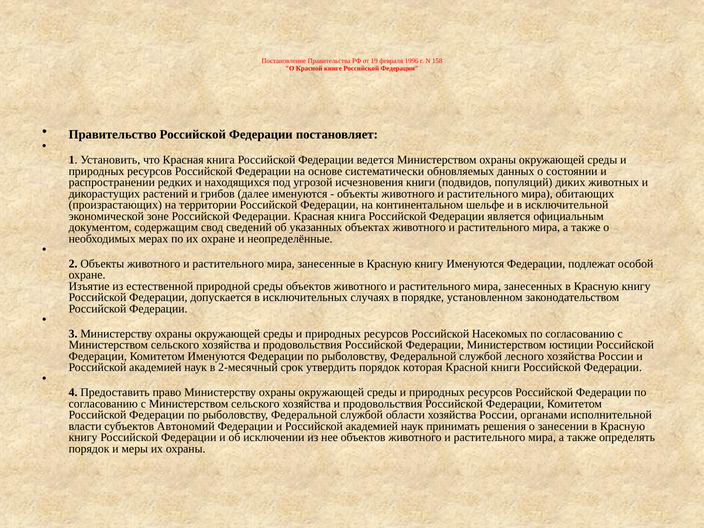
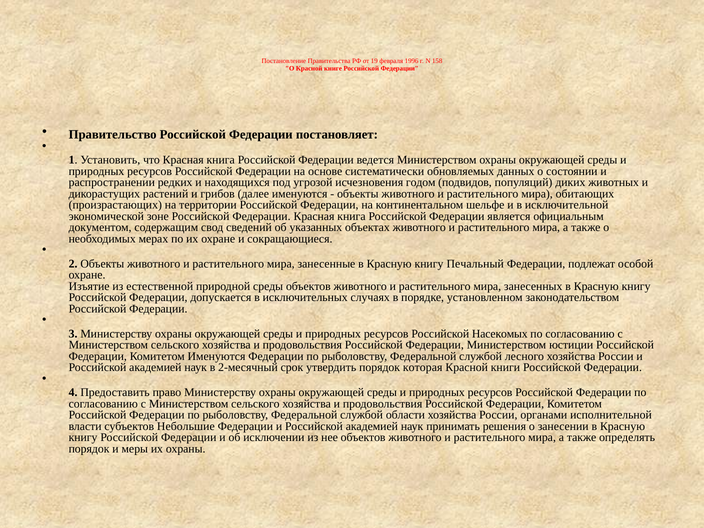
исчезновения книги: книги -> годом (421, 183)
неопределённые: неопределённые -> сокращающиеся (290, 239)
книгу Именуются: Именуются -> Печальный (475, 264)
Автономий: Автономий -> Небольшие (186, 426)
